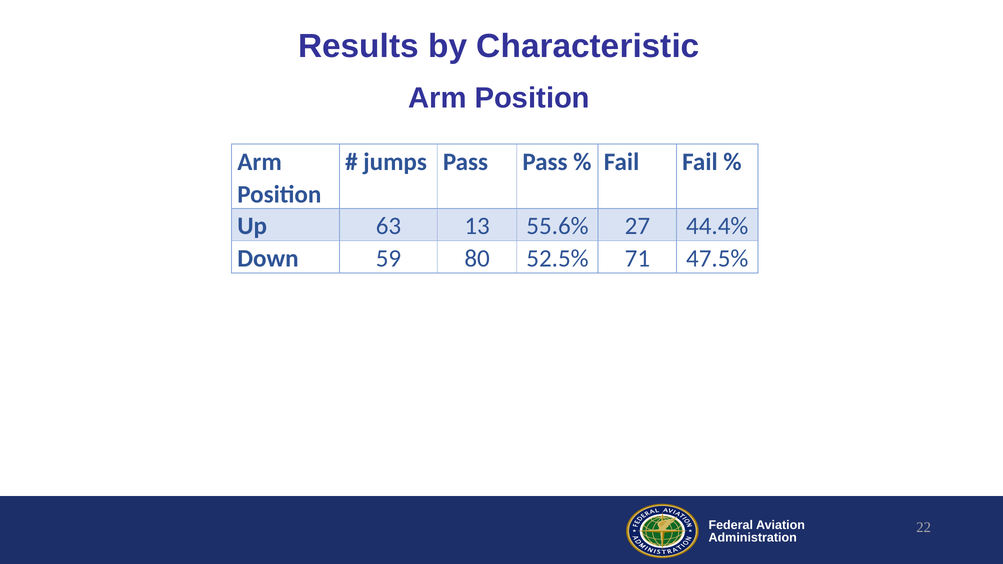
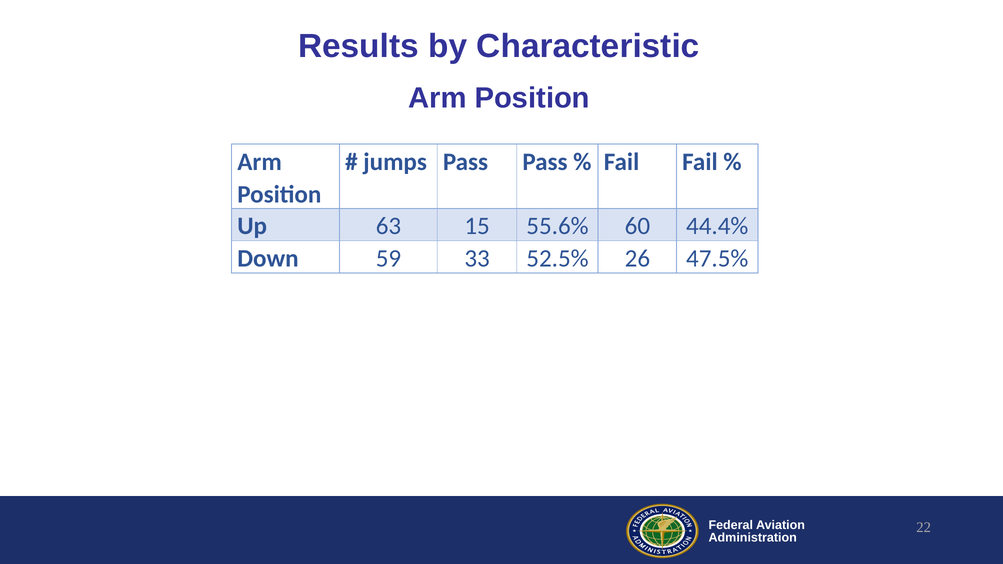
13: 13 -> 15 (477, 226)
27: 27 -> 60 (637, 226)
80: 80 -> 33 (477, 259)
71: 71 -> 26 (637, 259)
